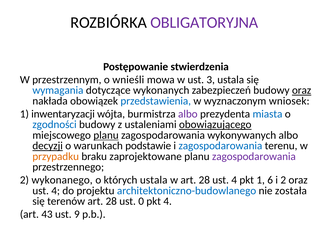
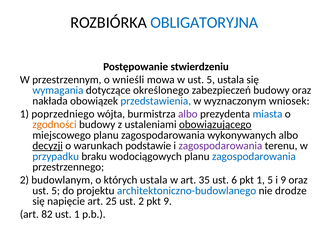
OBLIGATORYJNA colour: purple -> blue (204, 22)
stwierdzenia: stwierdzenia -> stwierdzeniu (200, 67)
w ust 3: 3 -> 5 (211, 80)
wykonanych: wykonanych -> określonego (161, 90)
oraz underline: present -> none (302, 90)
inwentaryzacji: inwentaryzacji -> poprzedniego (63, 114)
zgodności colour: blue -> orange (55, 125)
planu underline: present -> none (106, 135)
zagospodarowania colour: blue -> purple (220, 146)
przypadku colour: orange -> blue (56, 156)
zaprojektowane: zaprojektowane -> wodociągowych (146, 156)
zagospodarowania colour: purple -> blue (254, 156)
wykonanego: wykonanego -> budowlanym (62, 180)
w art 28: 28 -> 35 (204, 180)
4: 4 -> 6 (234, 180)
1 6: 6 -> 5 (270, 180)
i 2: 2 -> 9 (283, 180)
4: 4 -> 5 (56, 191)
została: została -> drodze (291, 191)
terenów: terenów -> napięcie (66, 201)
28: 28 -> 25 (111, 201)
ust 0: 0 -> 2 (141, 201)
pkt 4: 4 -> 9 (168, 201)
43: 43 -> 82 (47, 214)
ust 9: 9 -> 1 (77, 214)
